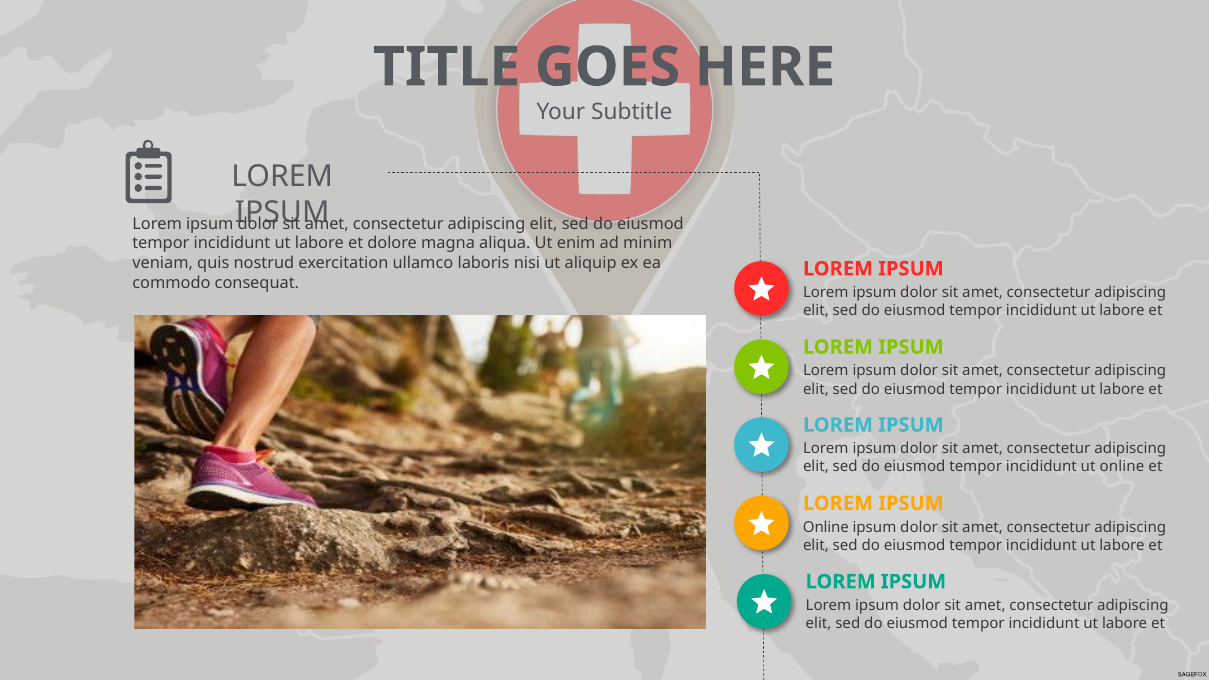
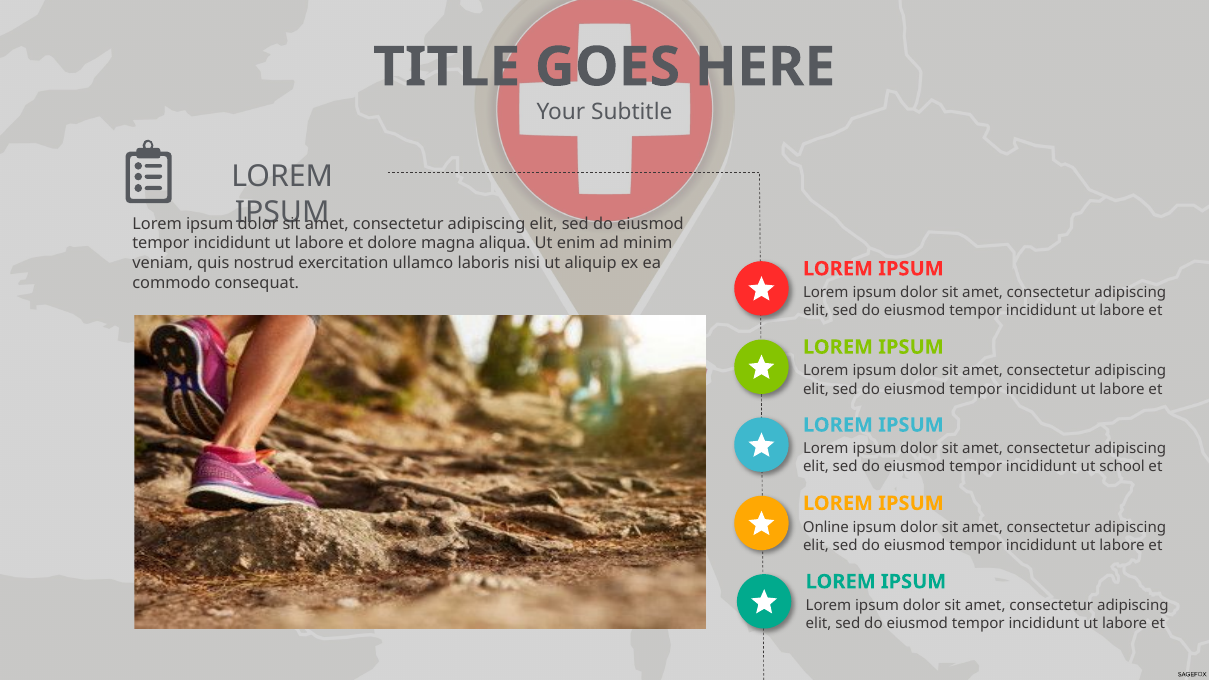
ut online: online -> school (1122, 467)
